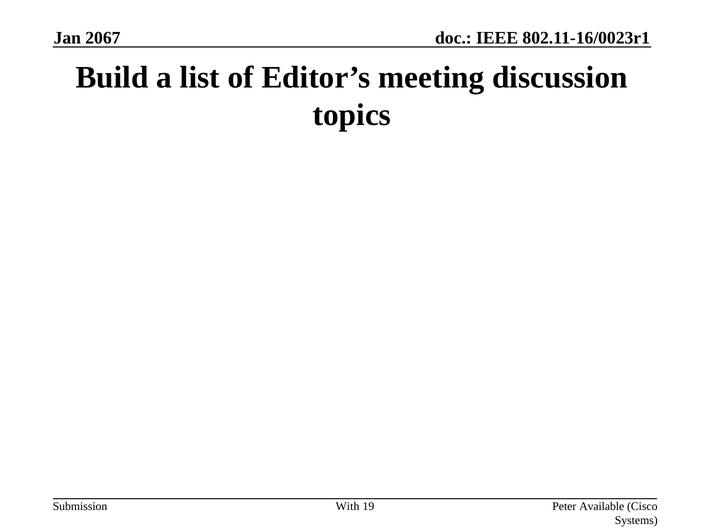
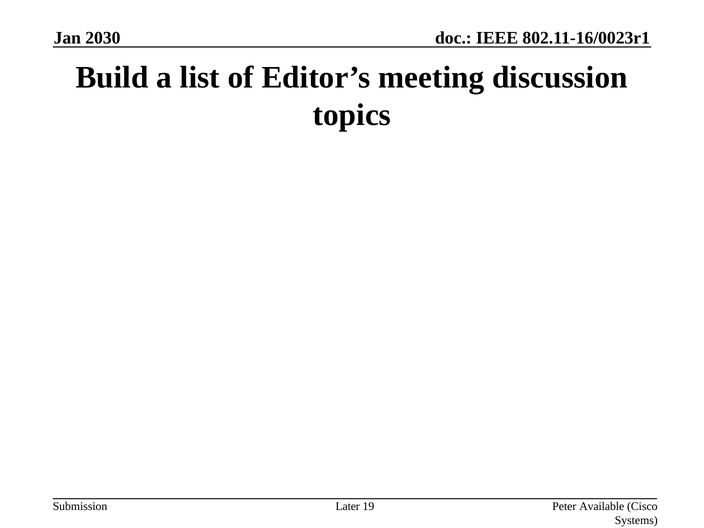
2067: 2067 -> 2030 (103, 38)
With: With -> Later (348, 506)
